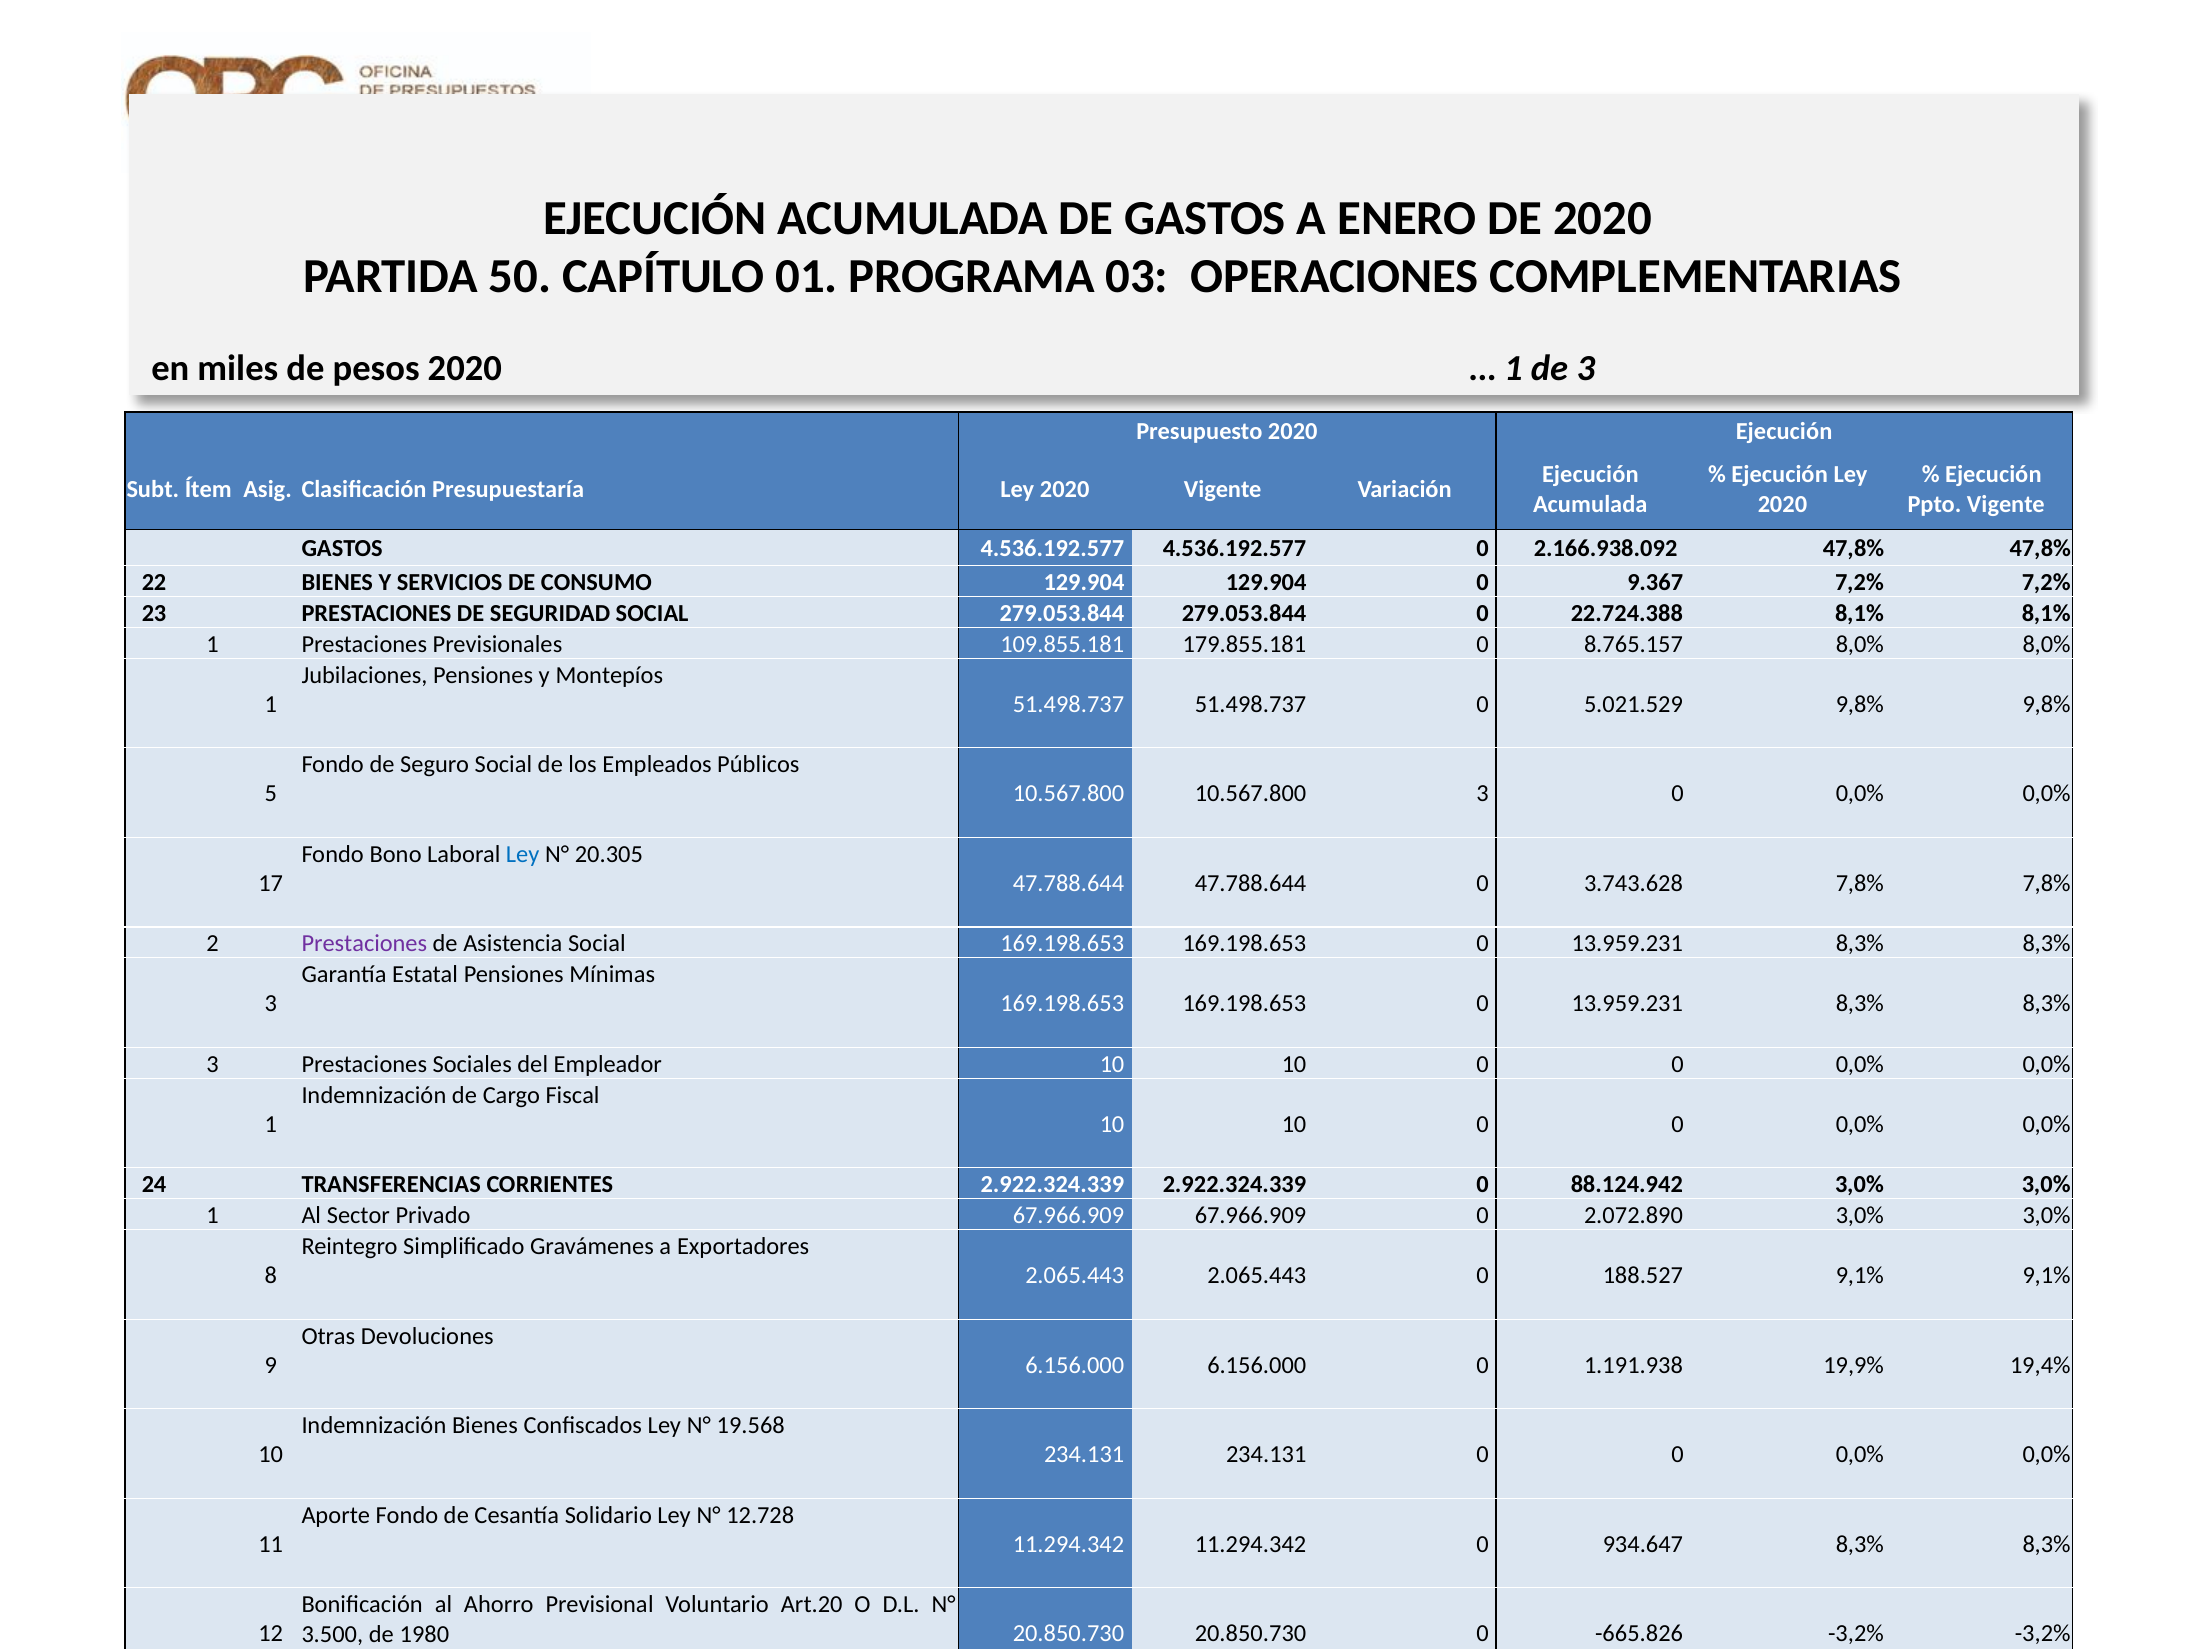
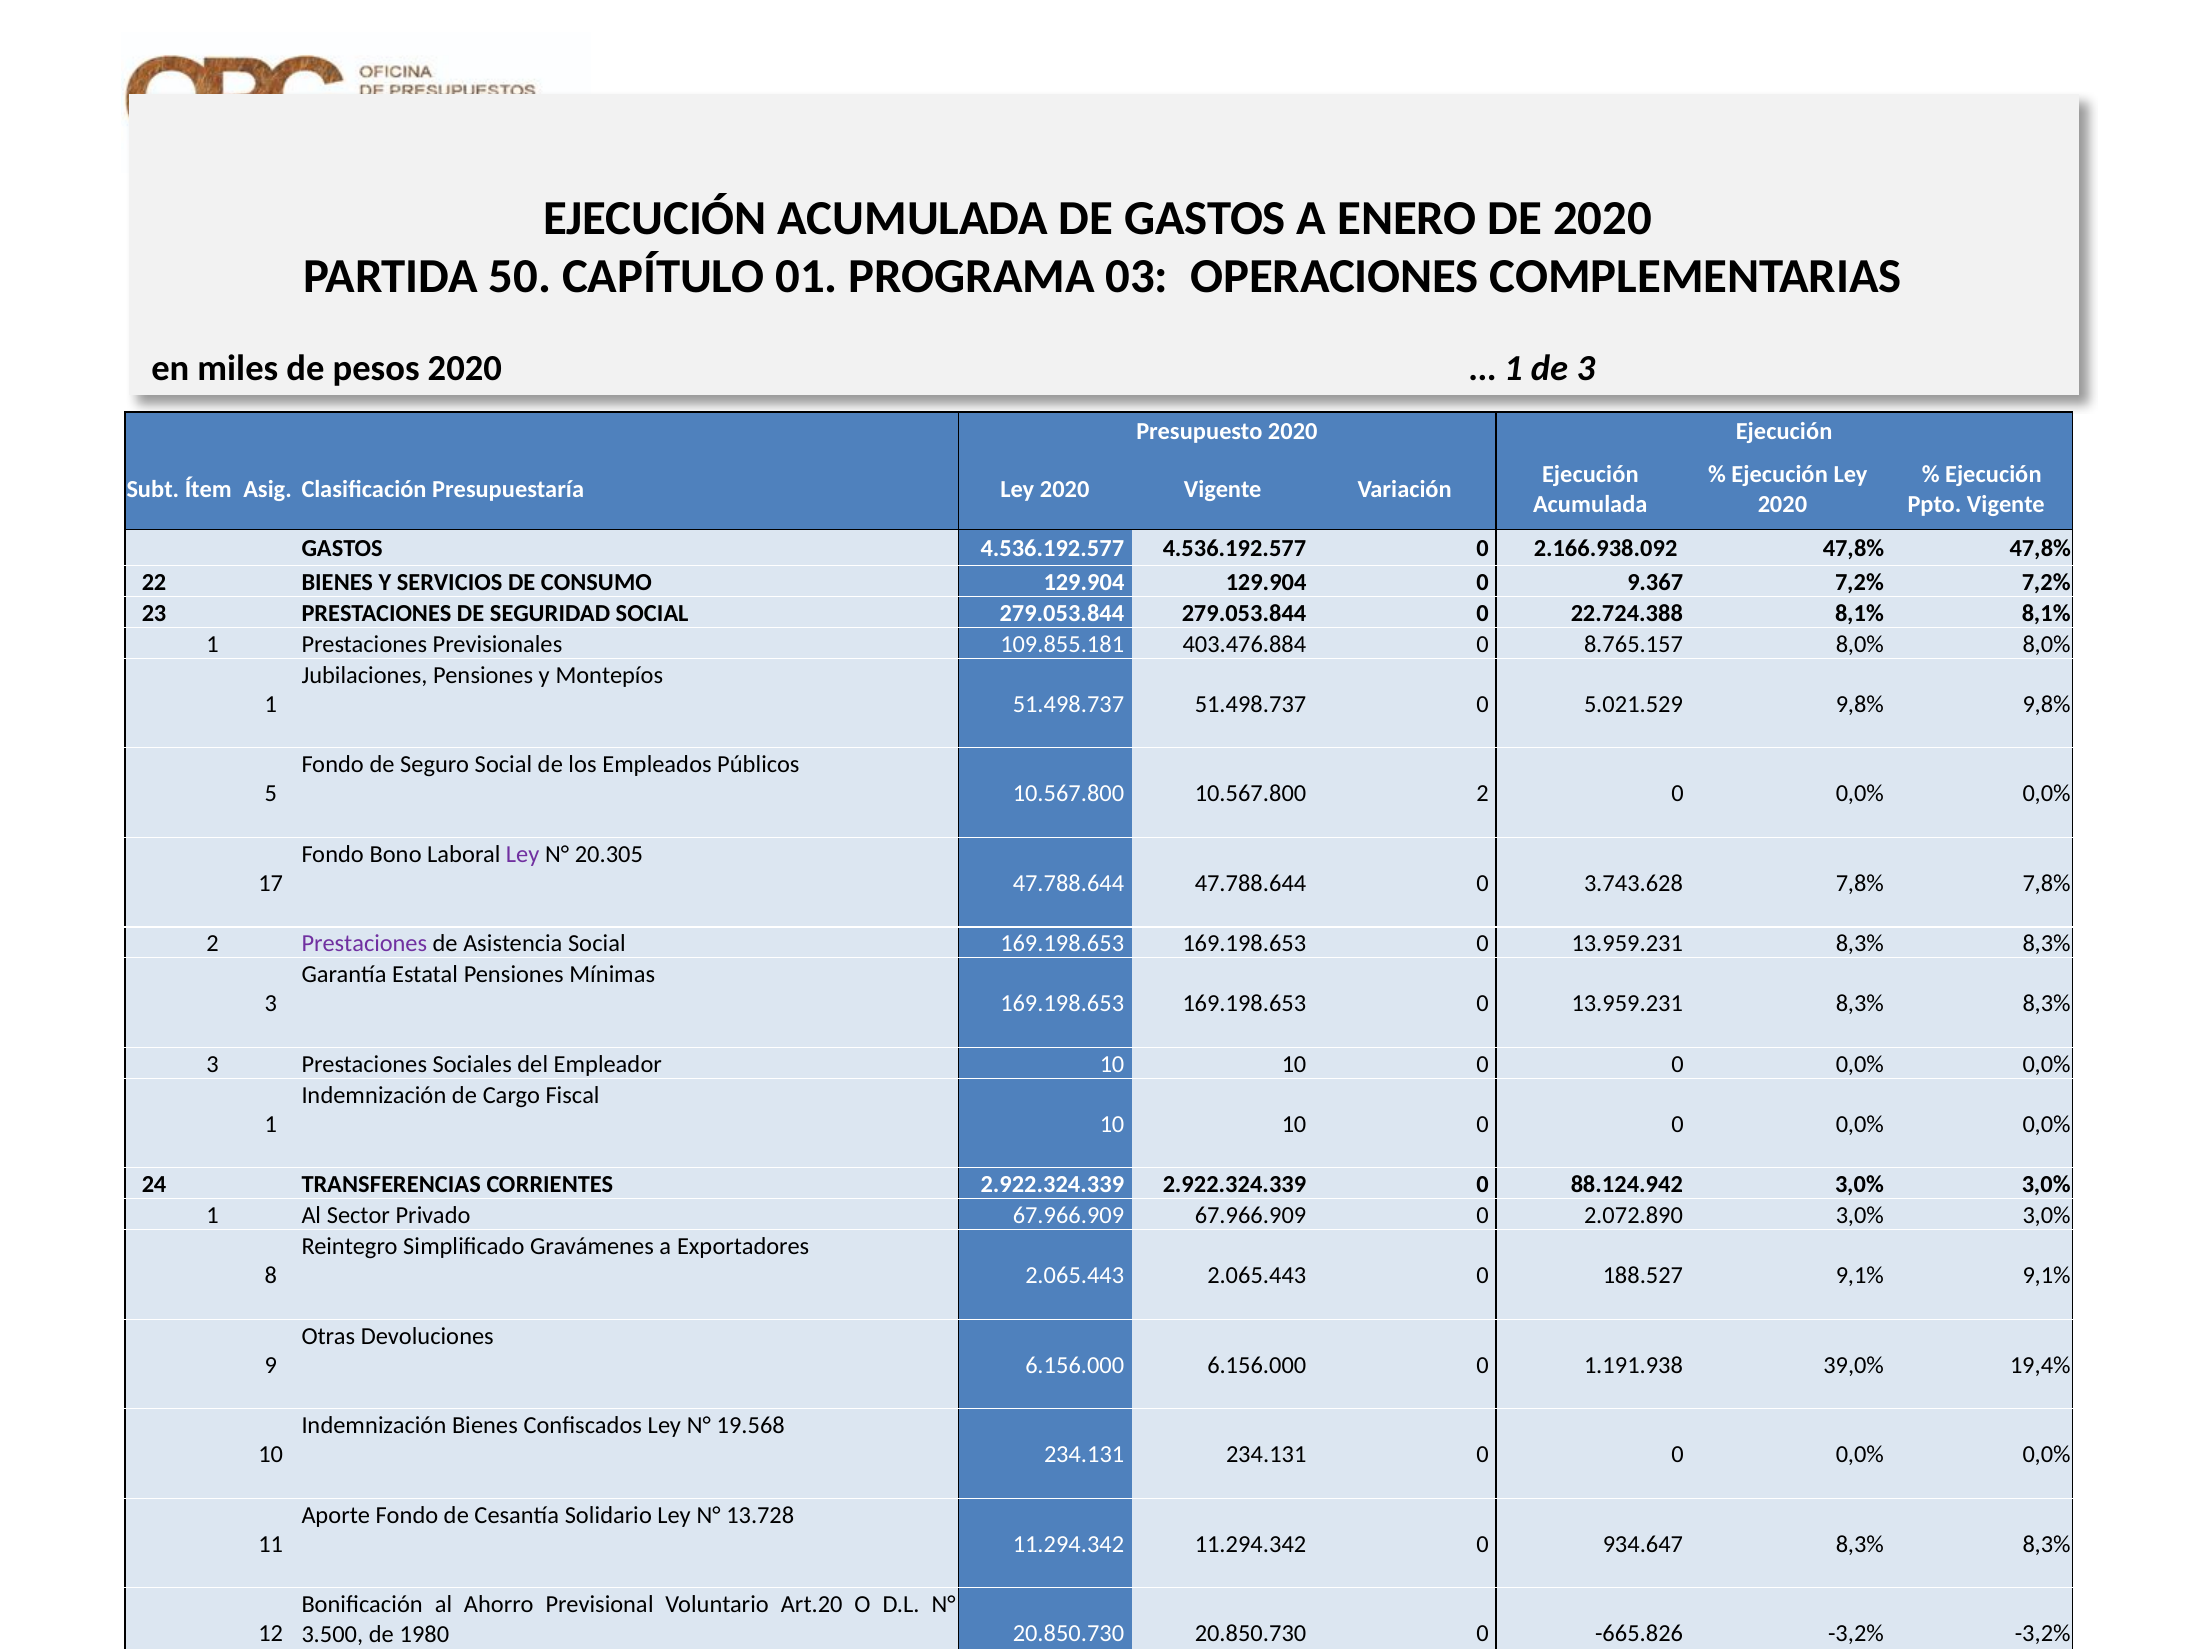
179.855.181: 179.855.181 -> 403.476.884 (1244, 644)
10.567.800 3: 3 -> 2 (1483, 794)
Ley colour: blue -> purple (523, 854)
19,9%: 19,9% -> 39,0% (1854, 1365)
12.728: 12.728 -> 13.728 (760, 1515)
